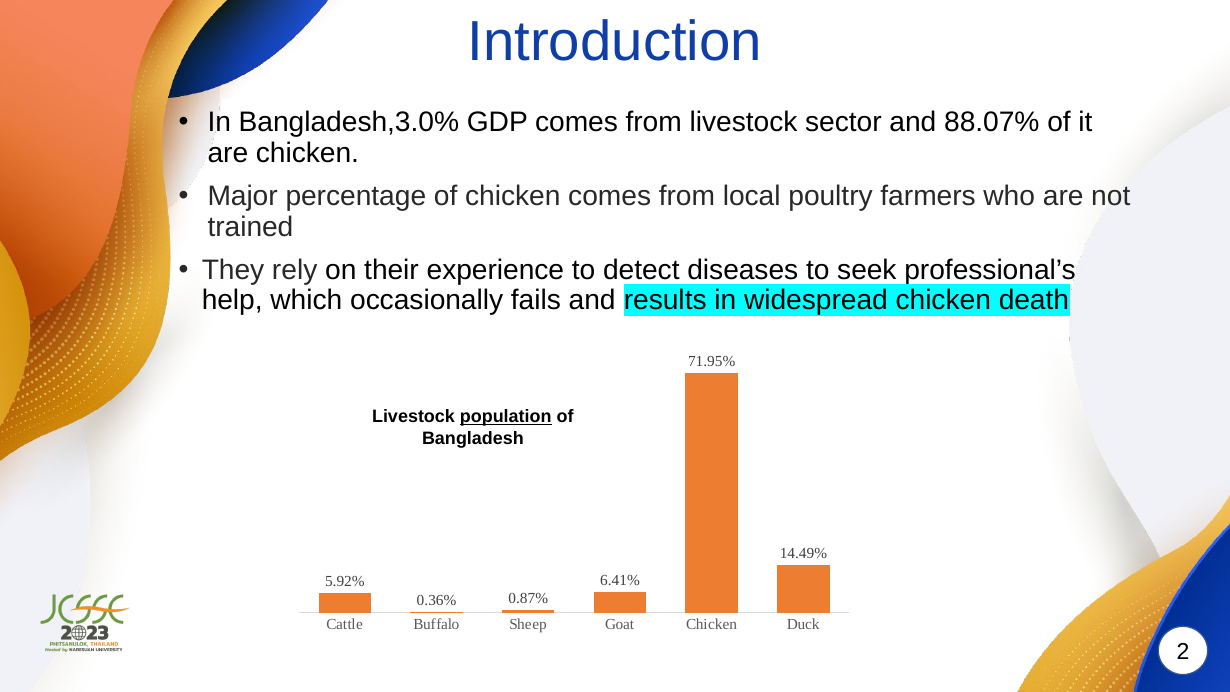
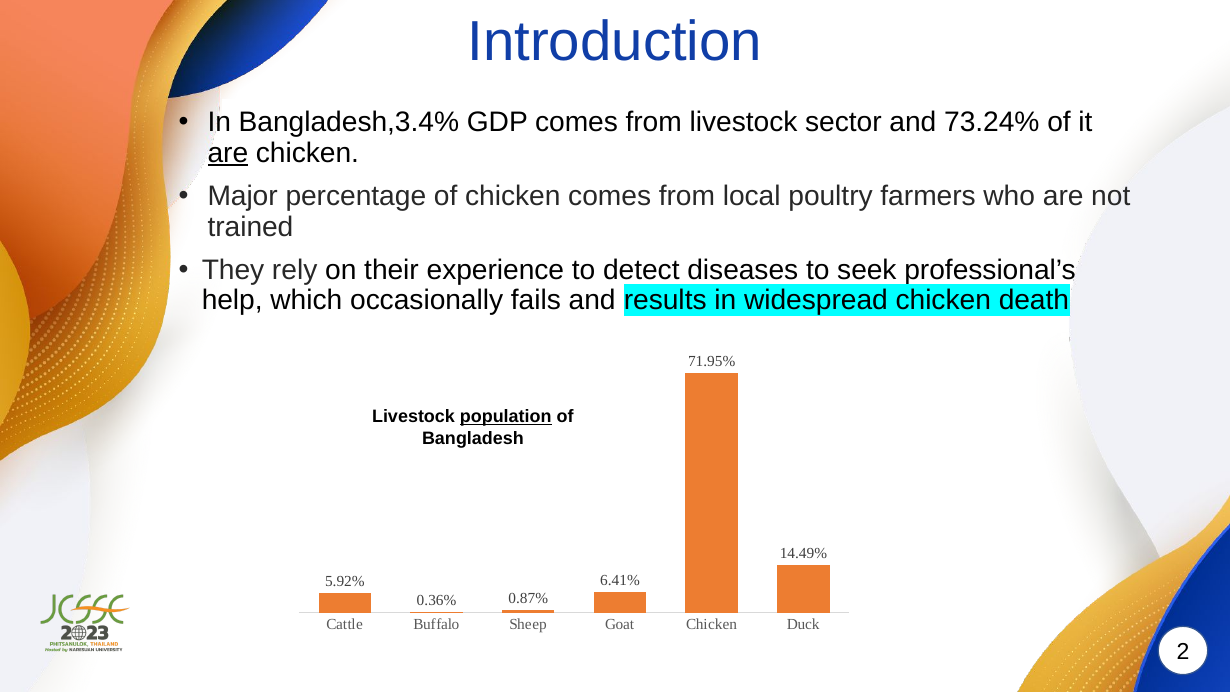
Bangladesh,3.0%: Bangladesh,3.0% -> Bangladesh,3.4% (349, 123)
88.07%: 88.07% -> 73.24% (992, 123)
are underline: none -> present (228, 153)
